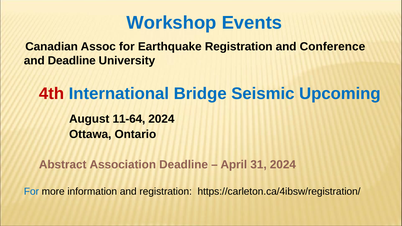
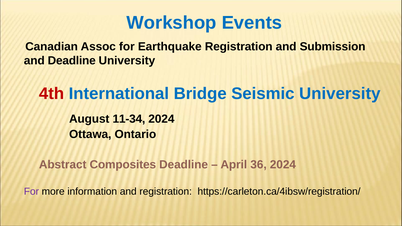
Conference: Conference -> Submission (333, 47)
Seismic Upcoming: Upcoming -> University (340, 94)
11-64: 11-64 -> 11-34 (129, 119)
Association: Association -> Composites (123, 165)
31: 31 -> 36 (259, 165)
For colour: blue -> purple (31, 192)
